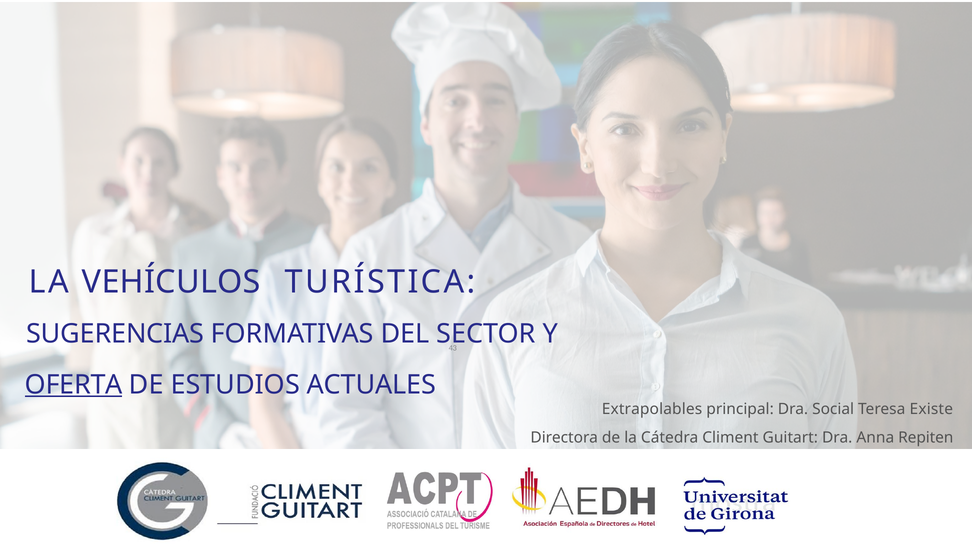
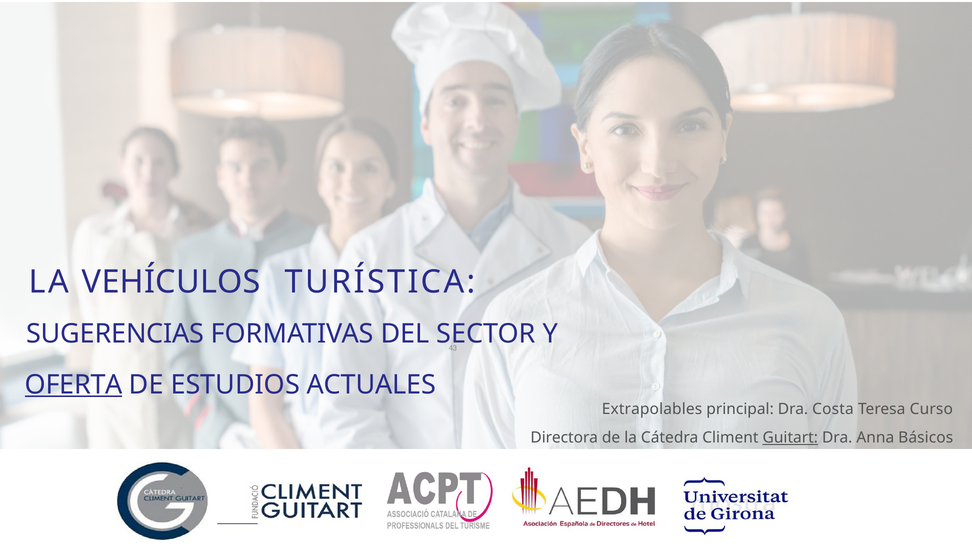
Social: Social -> Costa (833, 409)
Existe: Existe -> Curso (931, 409)
Guitart underline: none -> present (790, 438)
Repiten: Repiten -> Básicos (926, 438)
